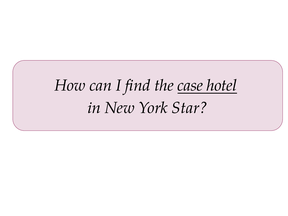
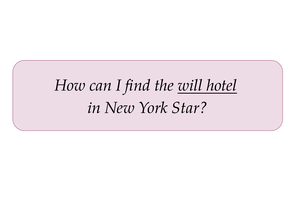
case: case -> will (190, 85)
